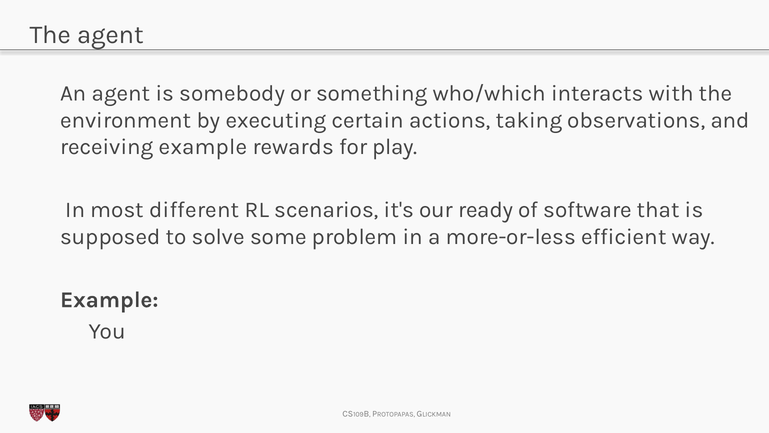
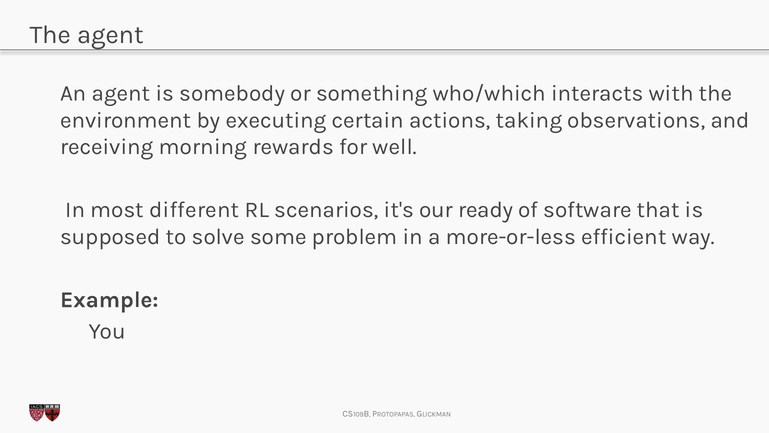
receiving example: example -> morning (203, 147)
play: play -> well (395, 147)
